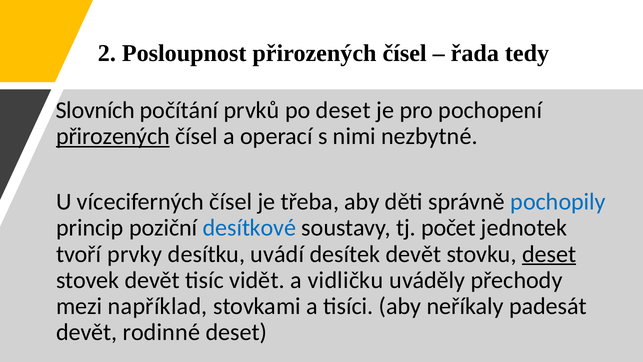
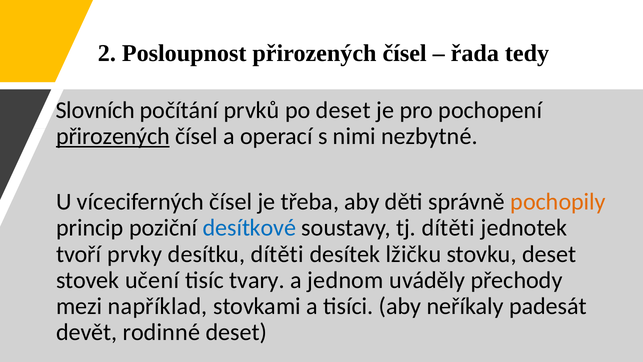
pochopily colour: blue -> orange (558, 202)
tj počet: počet -> dítěti (448, 228)
desítku uvádí: uvádí -> dítěti (277, 254)
desítek devět: devět -> lžičku (413, 254)
deset underline: present -> none (549, 254)
stovek devět: devět -> učení (152, 280)
vidět: vidět -> tvary (257, 280)
vidličku: vidličku -> jednom (345, 280)
